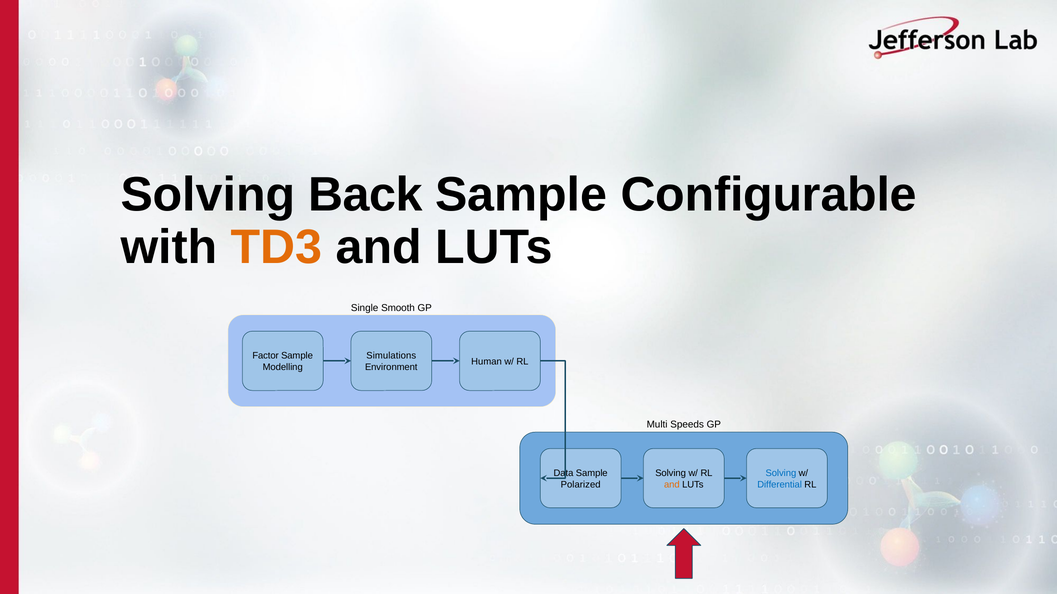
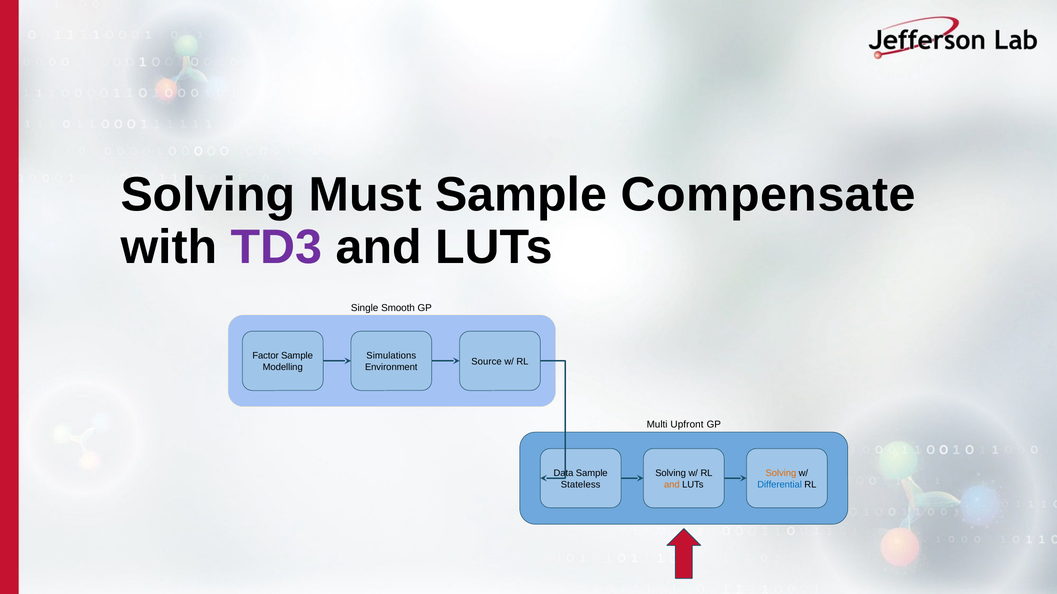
Back: Back -> Must (365, 195)
Configurable: Configurable -> Compensate (768, 195)
TD3 colour: orange -> purple (277, 247)
Human: Human -> Source (487, 362)
Speeds: Speeds -> Upfront (687, 425)
Solving colour: blue -> orange (781, 474)
Polarized: Polarized -> Stateless (581, 485)
